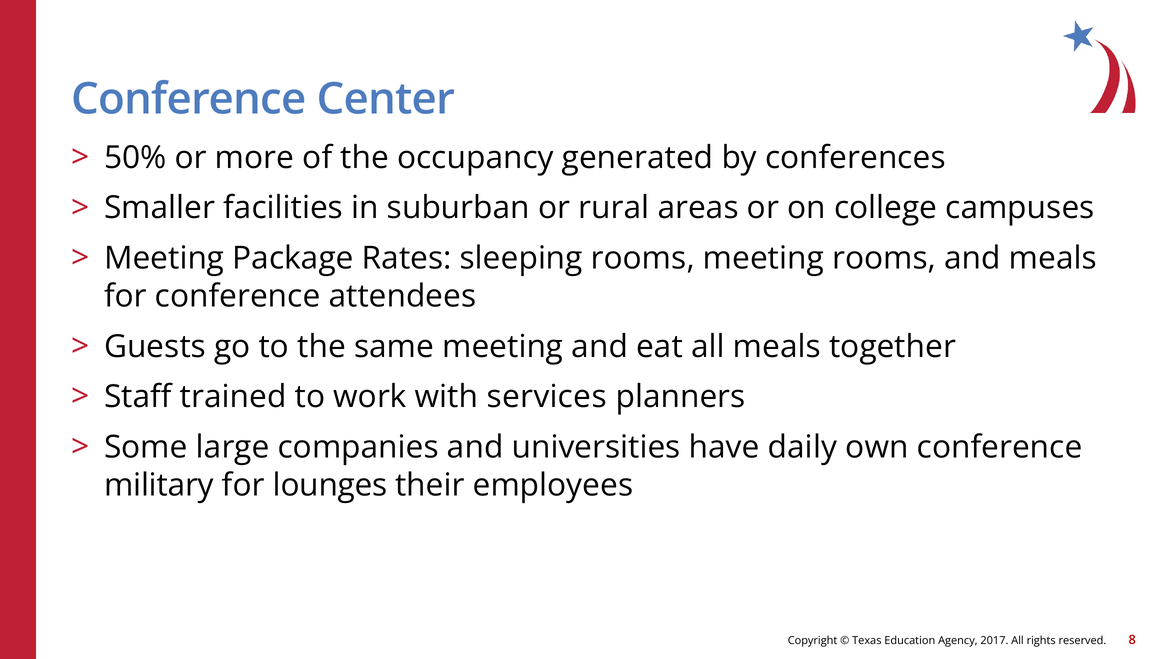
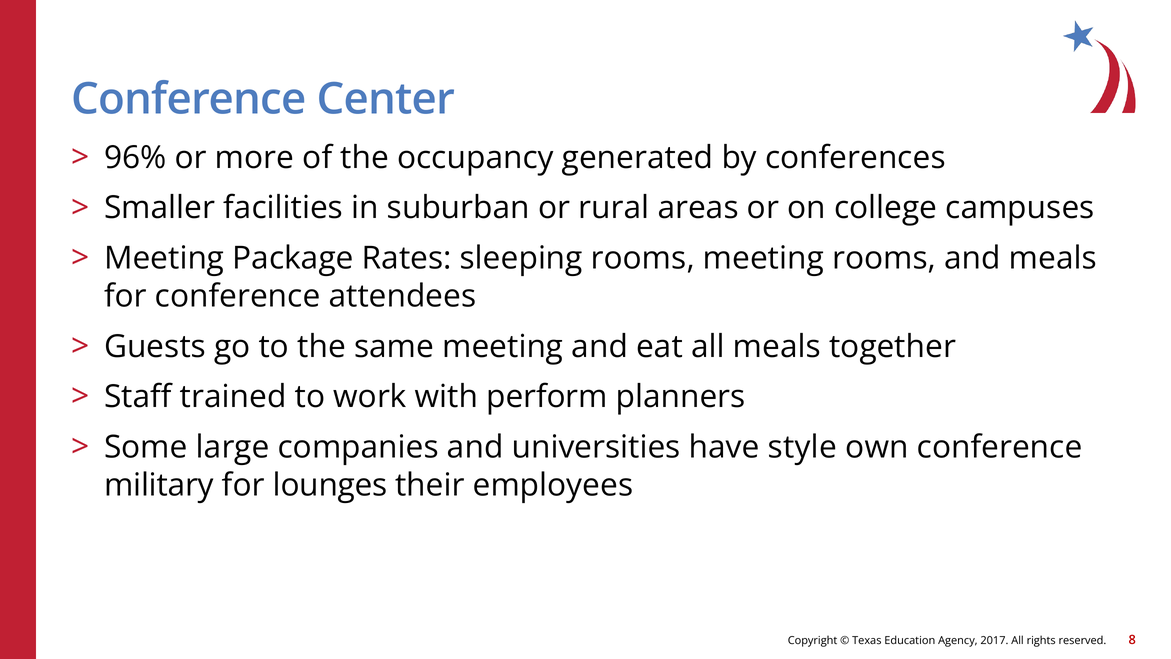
50%: 50% -> 96% (135, 158)
services: services -> perform (547, 397)
daily: daily -> style (802, 447)
